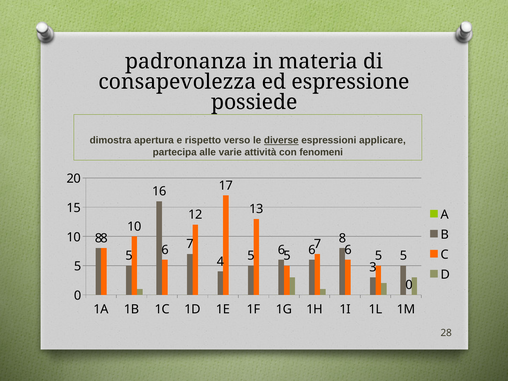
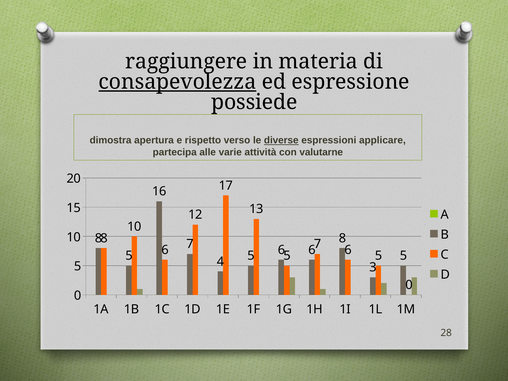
padronanza: padronanza -> raggiungere (186, 62)
consapevolezza underline: none -> present (177, 82)
fenomeni: fenomeni -> valutarne (321, 152)
